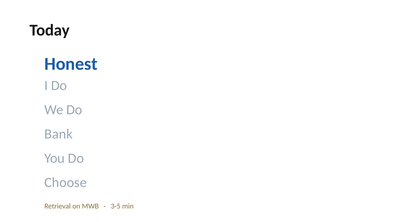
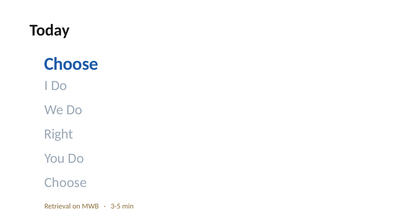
Honest: Honest -> Choose (71, 64)
Bank: Bank -> Right (59, 134)
